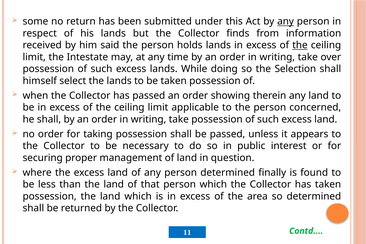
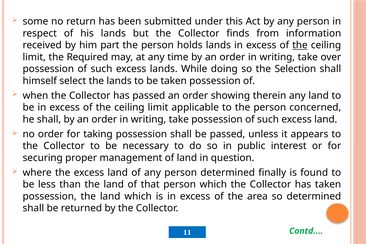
any underline: present -> none (286, 21)
said: said -> part (110, 45)
Intestate: Intestate -> Required (87, 57)
